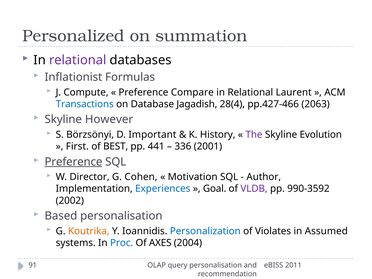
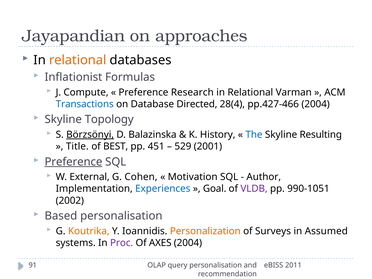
Personalized: Personalized -> Jayapandian (73, 36)
summation: summation -> approaches (201, 36)
relational colour: purple -> orange (78, 60)
Compare: Compare -> Research (192, 92)
Laurent: Laurent -> Varman (294, 92)
Jagadish: Jagadish -> Directed (197, 104)
pp.427-466 2063: 2063 -> 2004 (316, 104)
However: However -> Topology (109, 119)
Börzsönyi underline: none -> present (90, 135)
Important: Important -> Balazinska (153, 135)
The colour: purple -> blue (254, 135)
Evolution: Evolution -> Resulting (321, 135)
First: First -> Title (77, 146)
441: 441 -> 451 (156, 146)
336: 336 -> 529 (183, 146)
Director: Director -> External (90, 177)
990-3592: 990-3592 -> 990-1051 (308, 189)
Personalization colour: blue -> orange (205, 231)
Violates: Violates -> Surveys (273, 231)
Proc colour: blue -> purple (122, 243)
